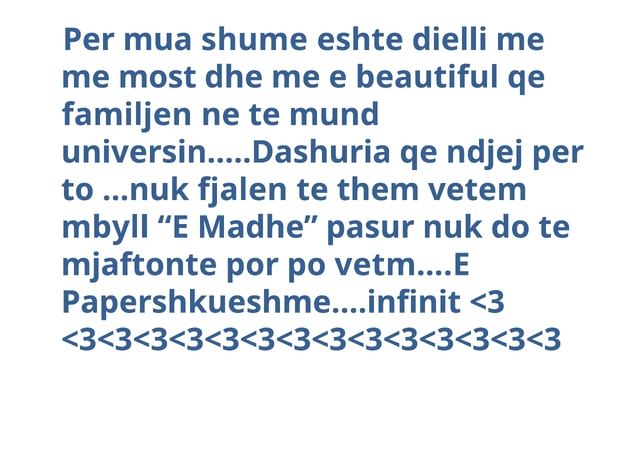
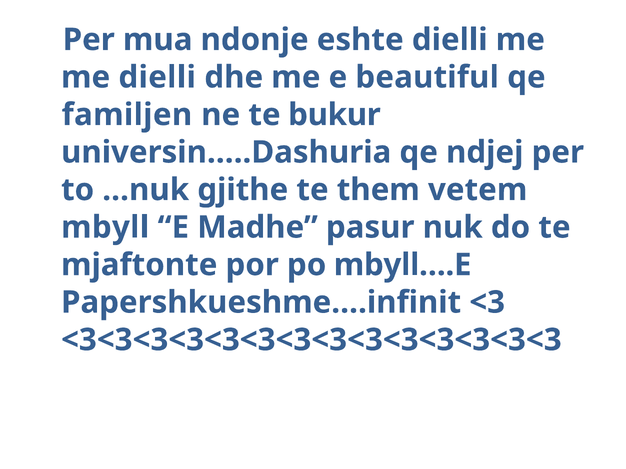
shume: shume -> ndonje (255, 40)
me most: most -> dielli (157, 77)
mund: mund -> bukur (334, 115)
fjalen: fjalen -> gjithe (243, 190)
vetm….E: vetm….E -> mbyll….E (403, 265)
